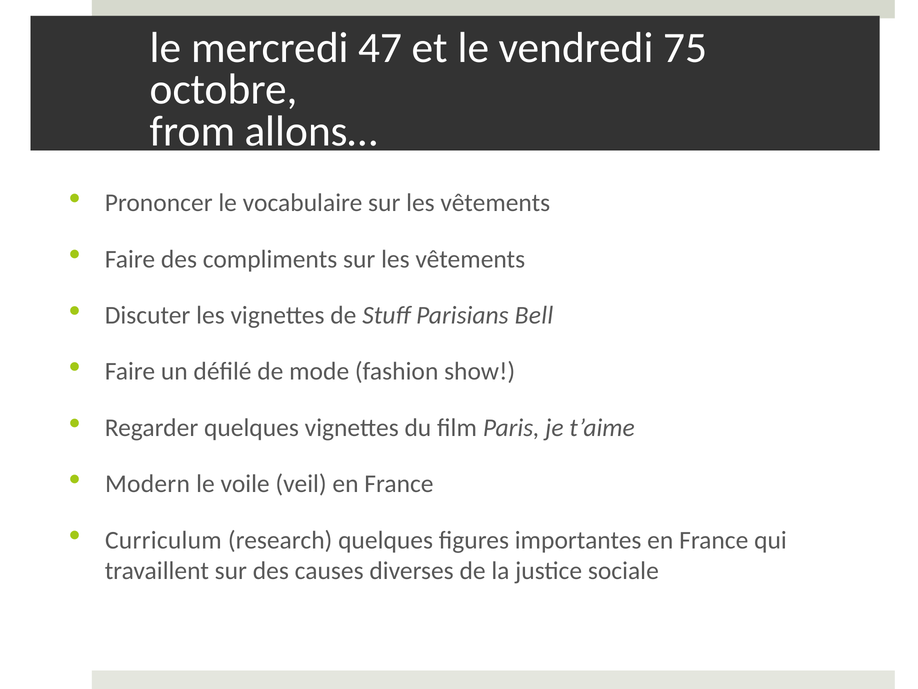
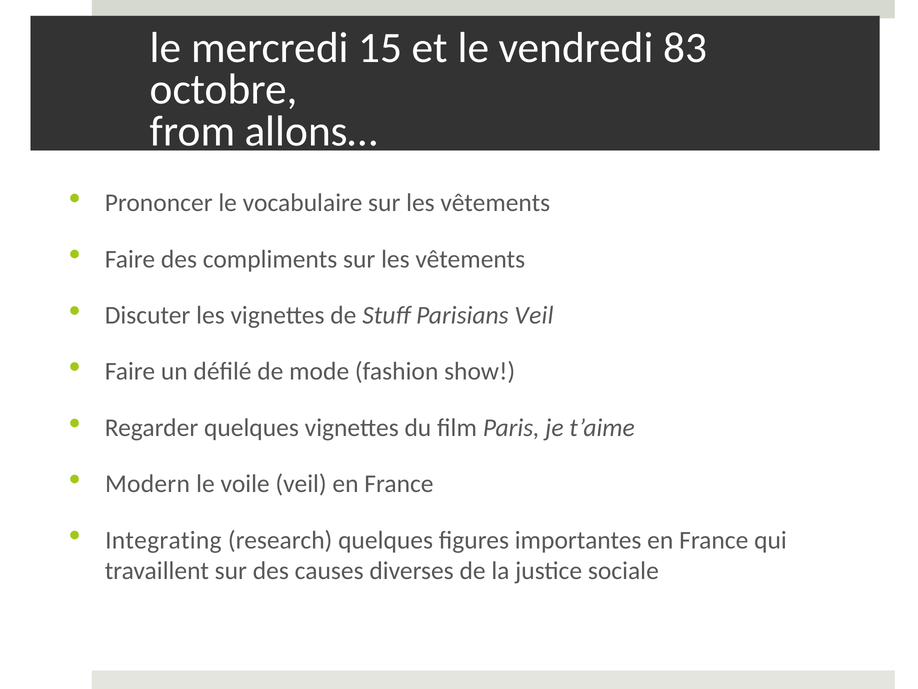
47: 47 -> 15 (380, 48)
75: 75 -> 83 (685, 48)
Parisians Bell: Bell -> Veil (534, 315)
Curriculum: Curriculum -> Integrating (163, 540)
